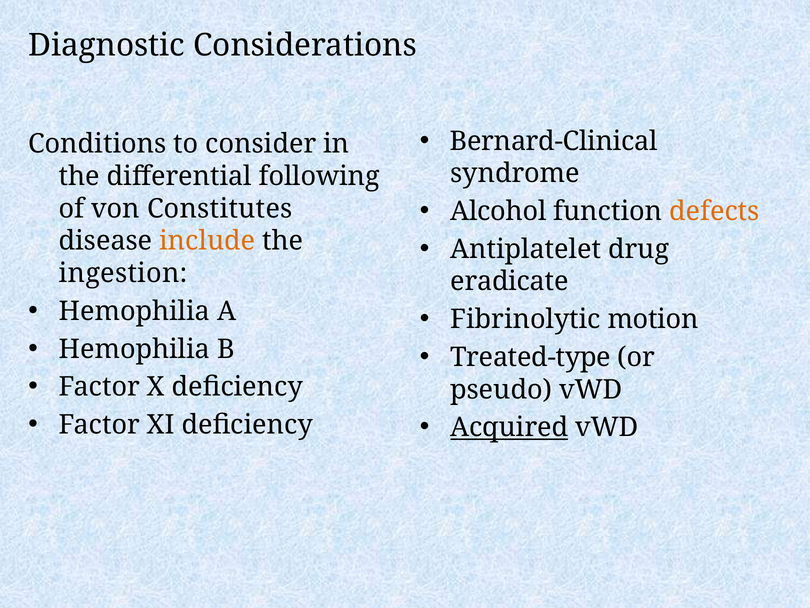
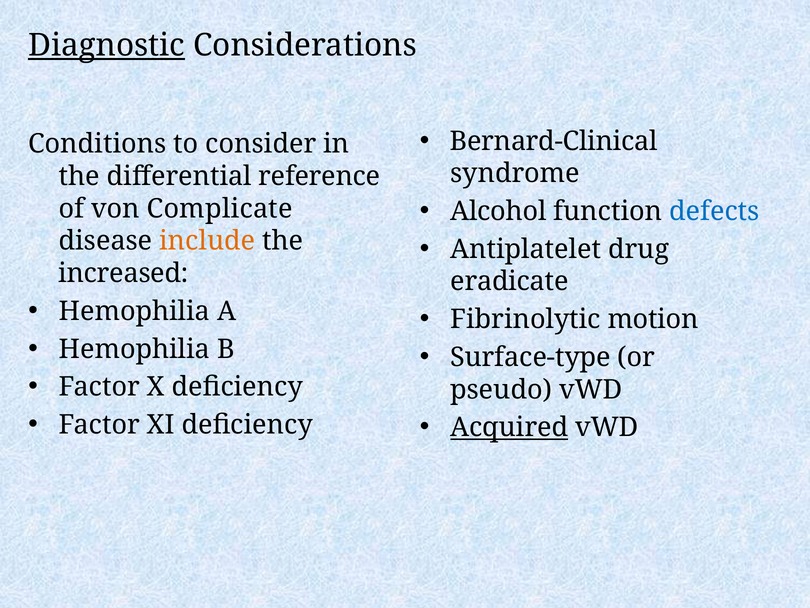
Diagnostic underline: none -> present (107, 45)
following: following -> reference (319, 176)
defects colour: orange -> blue (714, 211)
Constitutes: Constitutes -> Complicate (220, 208)
ingestion: ingestion -> increased (124, 273)
Treated-type: Treated-type -> Surface-type (530, 357)
